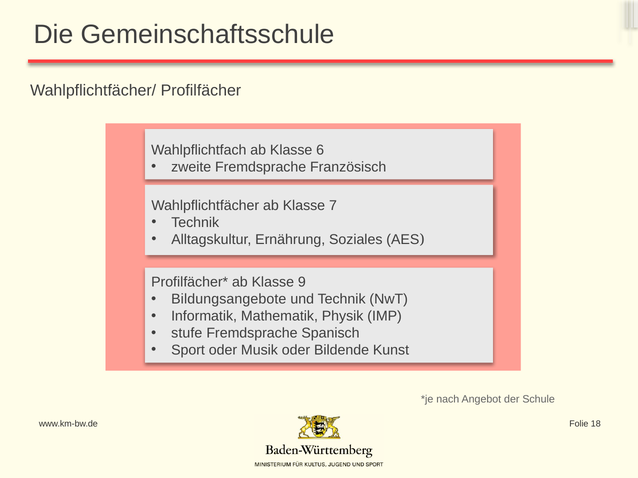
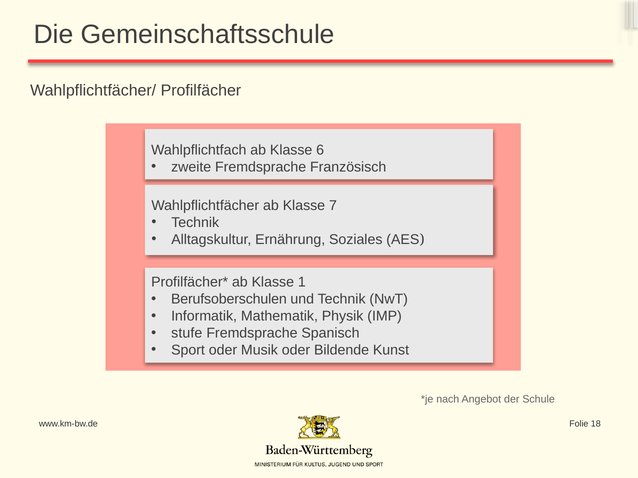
9: 9 -> 1 (302, 283)
Bildungsangebote: Bildungsangebote -> Berufsoberschulen (229, 300)
